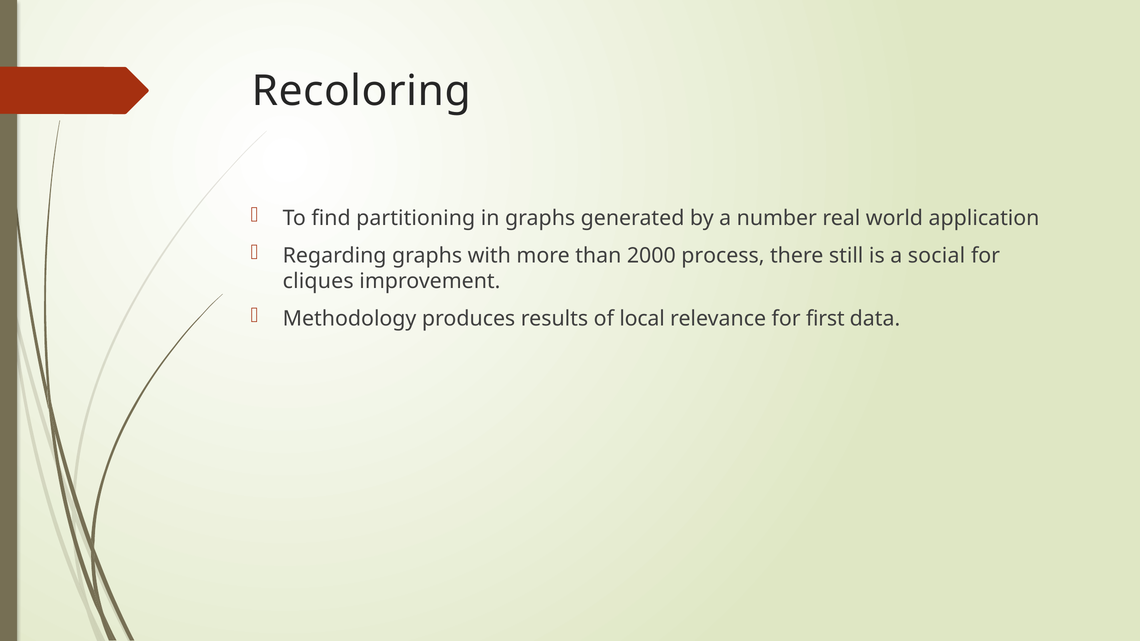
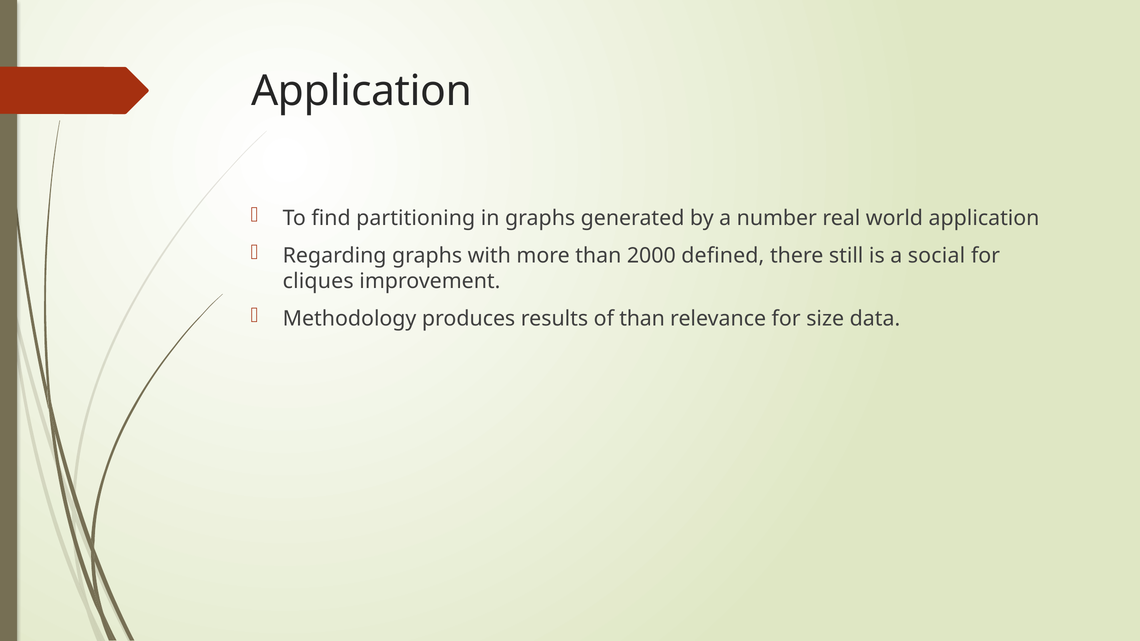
Recoloring: Recoloring -> Application (362, 91)
process: process -> defined (723, 256)
of local: local -> than (642, 319)
first: first -> size (825, 319)
